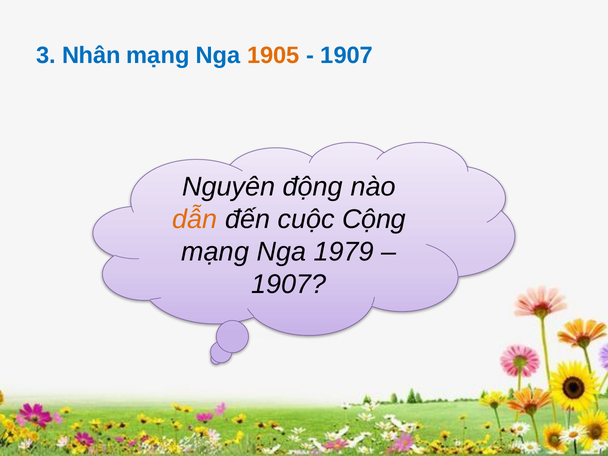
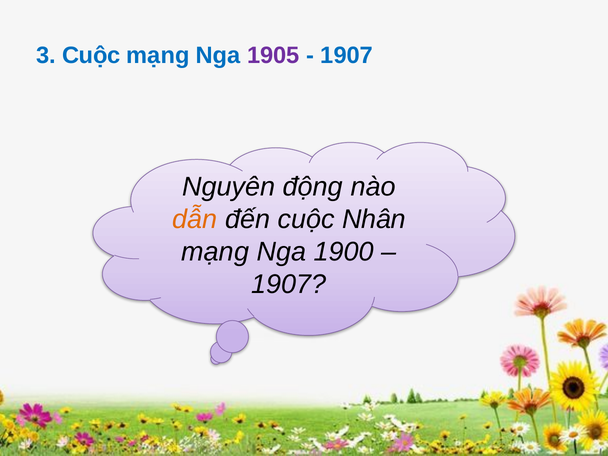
3 Nhân: Nhân -> Cuộc (91, 55)
1905 colour: orange -> purple (273, 55)
Cộng: Cộng -> Nhân (374, 219)
1979: 1979 -> 1900 (344, 252)
